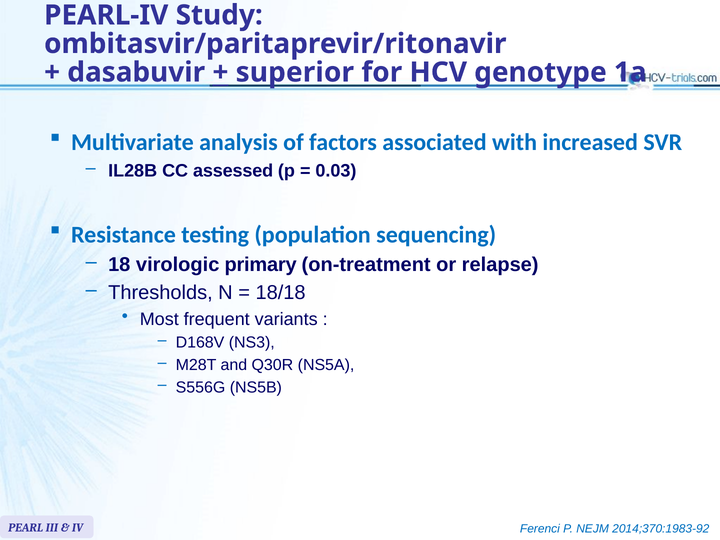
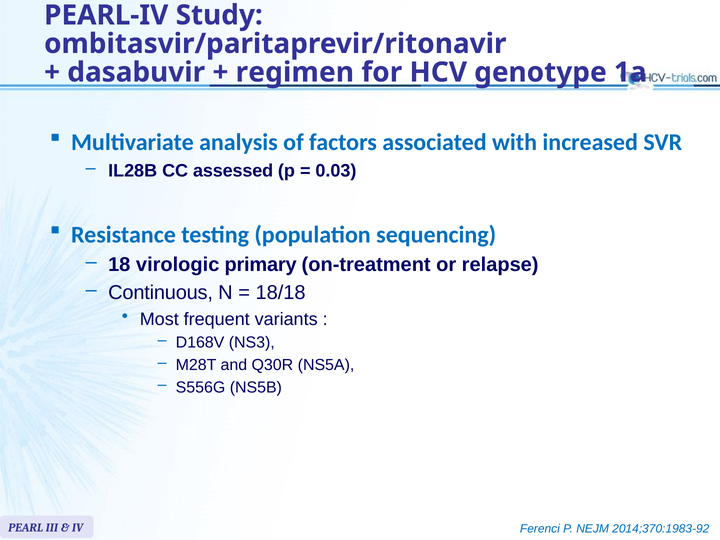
superior: superior -> regimen (295, 72)
Thresholds: Thresholds -> Continuous (161, 293)
